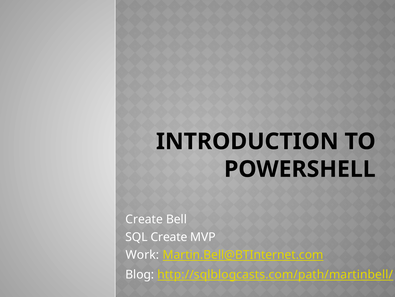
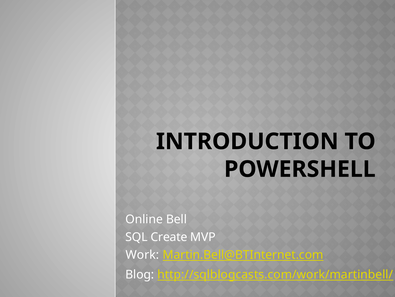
Create: Create -> Online (144, 219)
http://sqlblogcasts.com/path/martinbell/: http://sqlblogcasts.com/path/martinbell/ -> http://sqlblogcasts.com/work/martinbell/ (275, 274)
